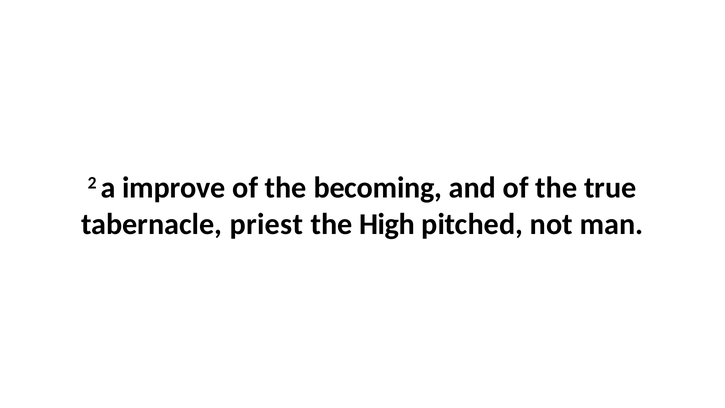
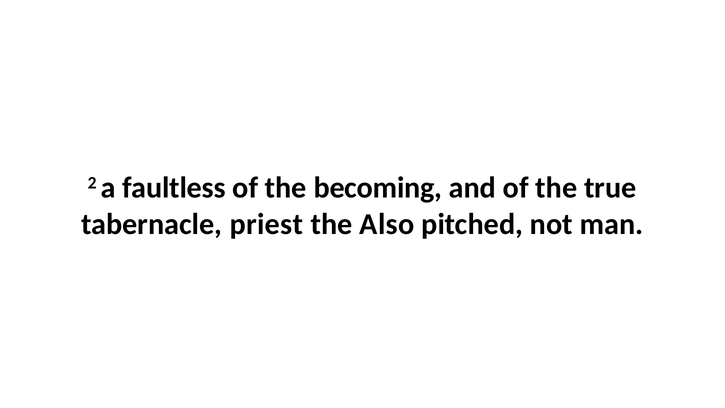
improve: improve -> faultless (174, 188)
High: High -> Also (387, 224)
